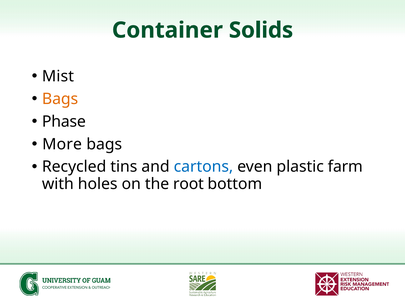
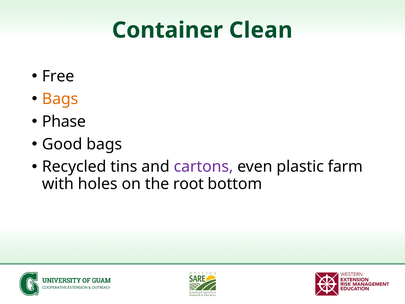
Solids: Solids -> Clean (261, 30)
Mist: Mist -> Free (58, 76)
More: More -> Good (62, 144)
cartons colour: blue -> purple (203, 167)
